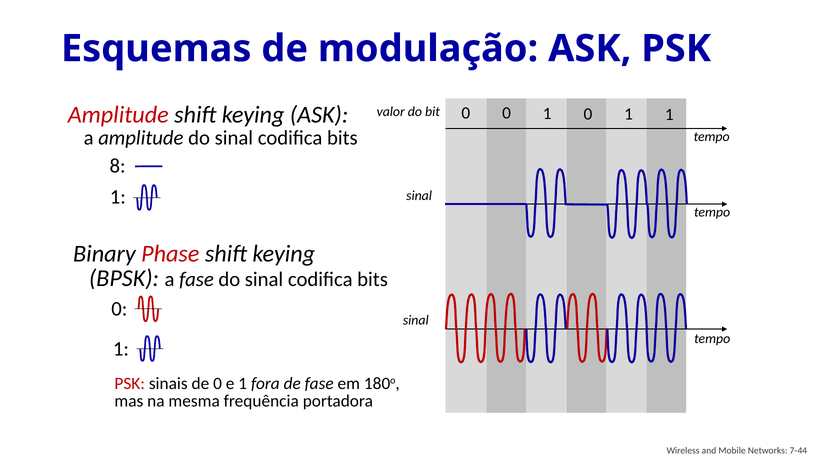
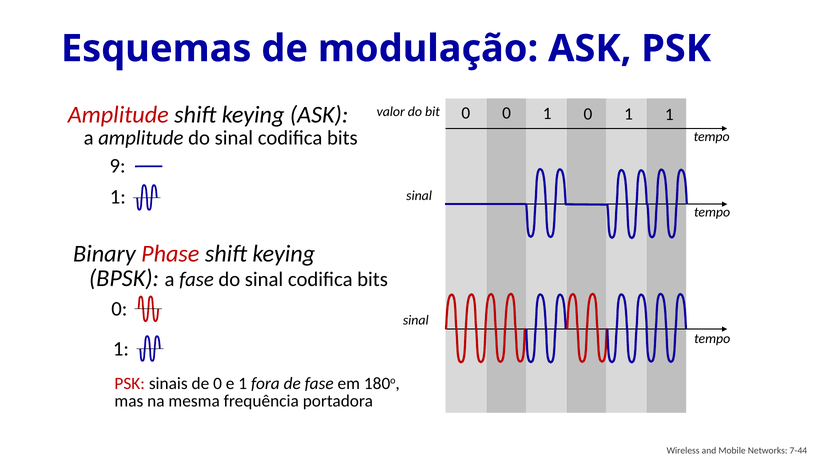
8: 8 -> 9 (118, 166)
